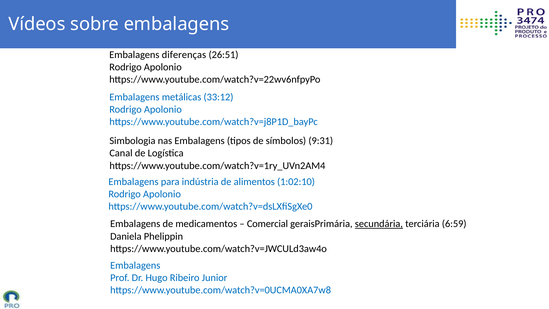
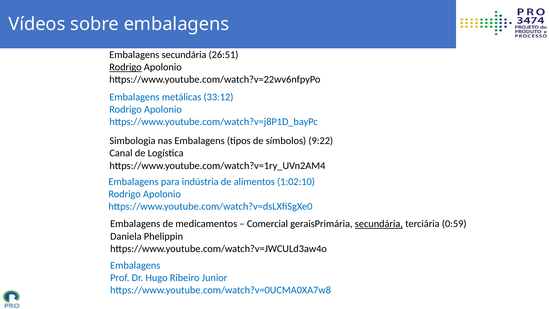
Embalagens diferenças: diferenças -> secundária (184, 55)
Rodrigo underline: none -> present (125, 67)
9:31: 9:31 -> 9:22 (321, 141)
6:59: 6:59 -> 0:59 (454, 224)
